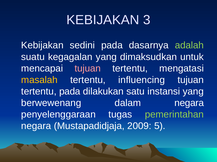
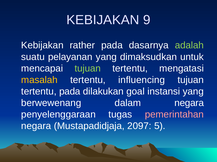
3: 3 -> 9 (147, 20)
sedini: sedini -> rather (82, 46)
kegagalan: kegagalan -> pelayanan (70, 57)
tujuan colour: pink -> light green (88, 69)
satu: satu -> goal (136, 92)
pemerintahan colour: light green -> pink (174, 115)
2009: 2009 -> 2097 (139, 127)
